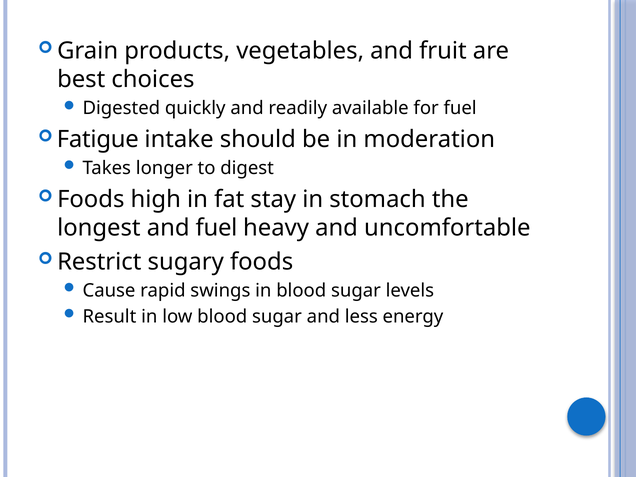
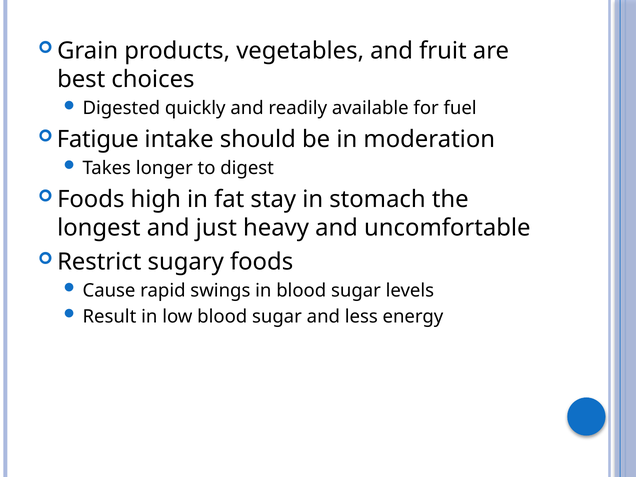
and fuel: fuel -> just (216, 228)
